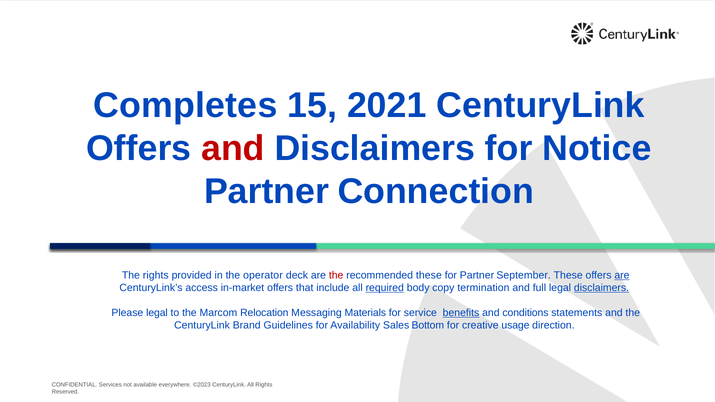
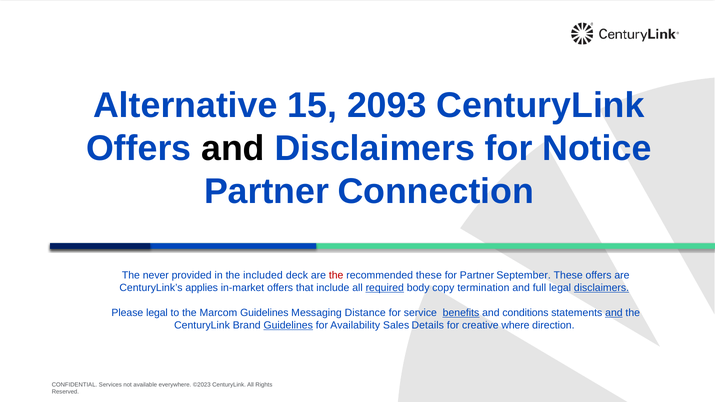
Completes: Completes -> Alternative (185, 106)
2021: 2021 -> 2093 (387, 106)
and colour: red -> black (233, 149)
The rights: rights -> never (156, 275)
operator: operator -> included (263, 275)
are underline: present -> none (622, 275)
access: access -> applies (202, 288)
Marcom Relocation: Relocation -> Guidelines (264, 313)
Materials: Materials -> Distance (365, 313)
and underline: none -> present (614, 313)
Guidelines underline: none -> present (288, 325)
Bottom: Bottom -> Details (428, 325)
usage: usage -> where (515, 325)
